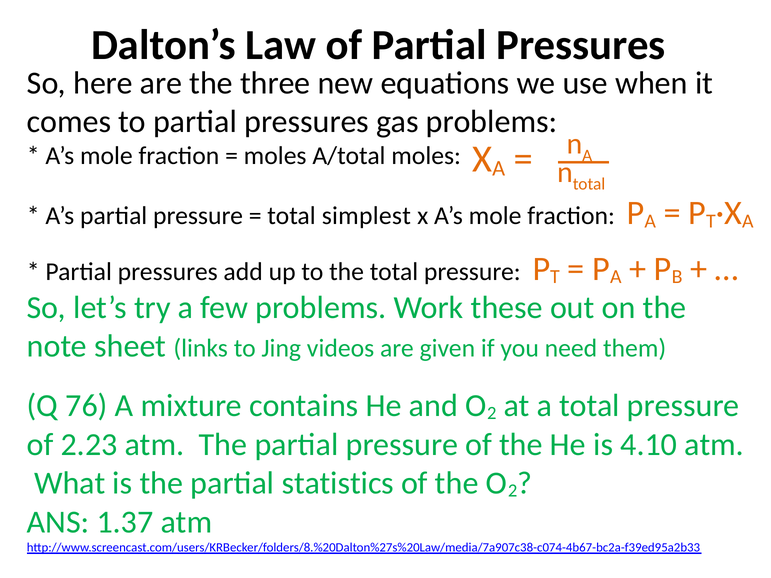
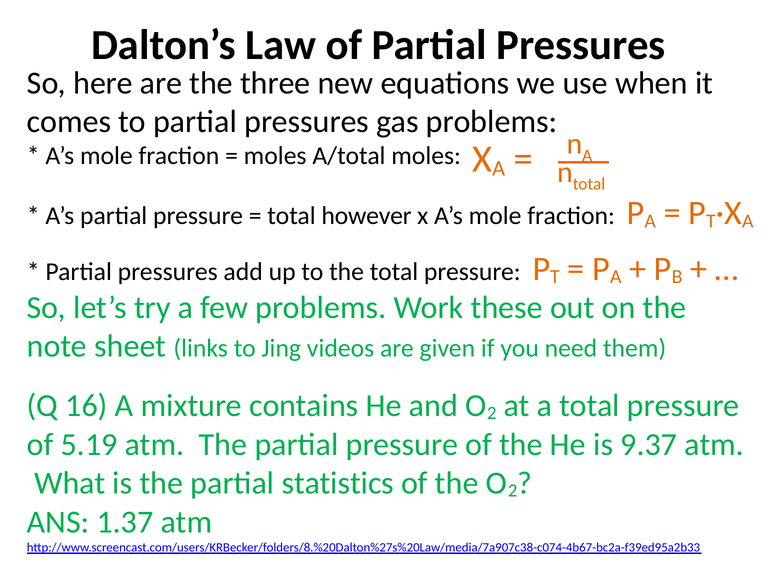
simplest: simplest -> however (367, 216)
76: 76 -> 16 (86, 406)
2.23: 2.23 -> 5.19 (89, 445)
4.10: 4.10 -> 9.37 (649, 445)
